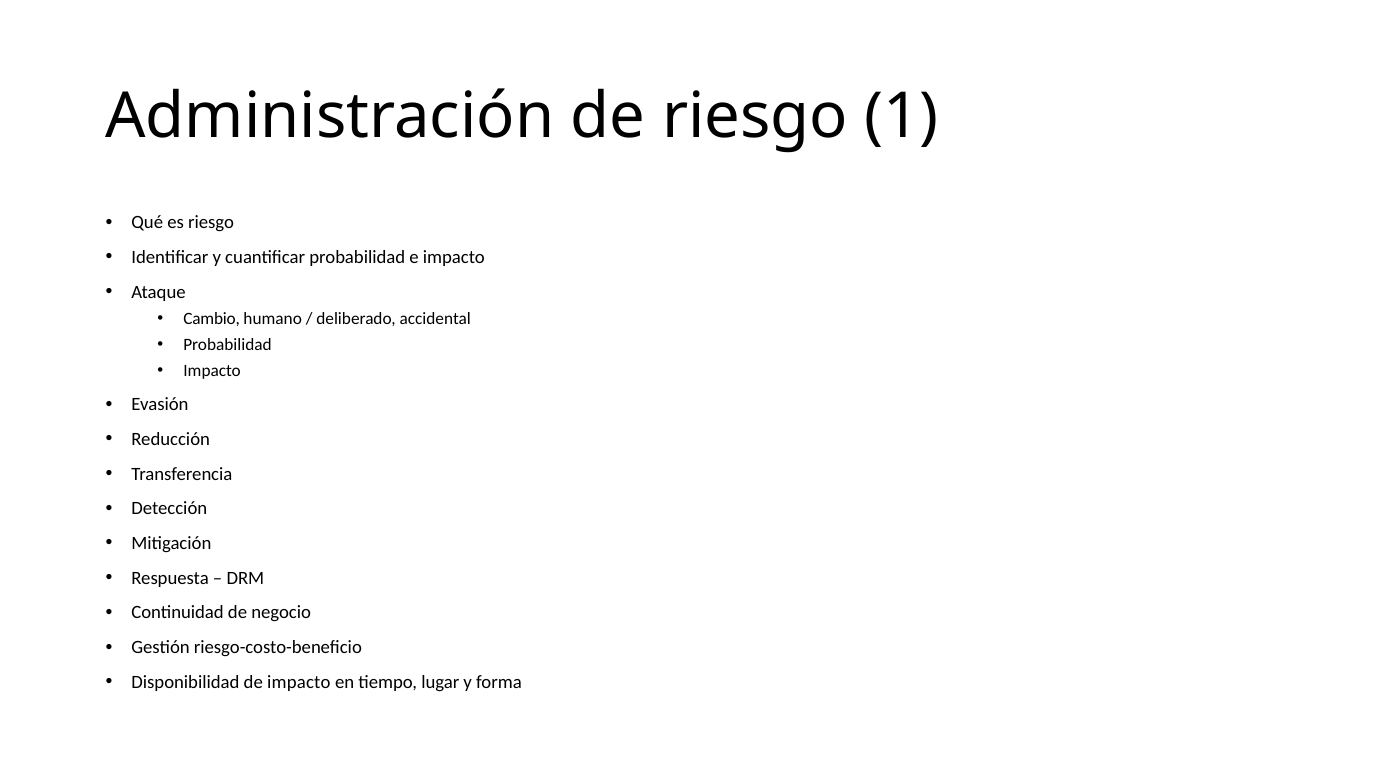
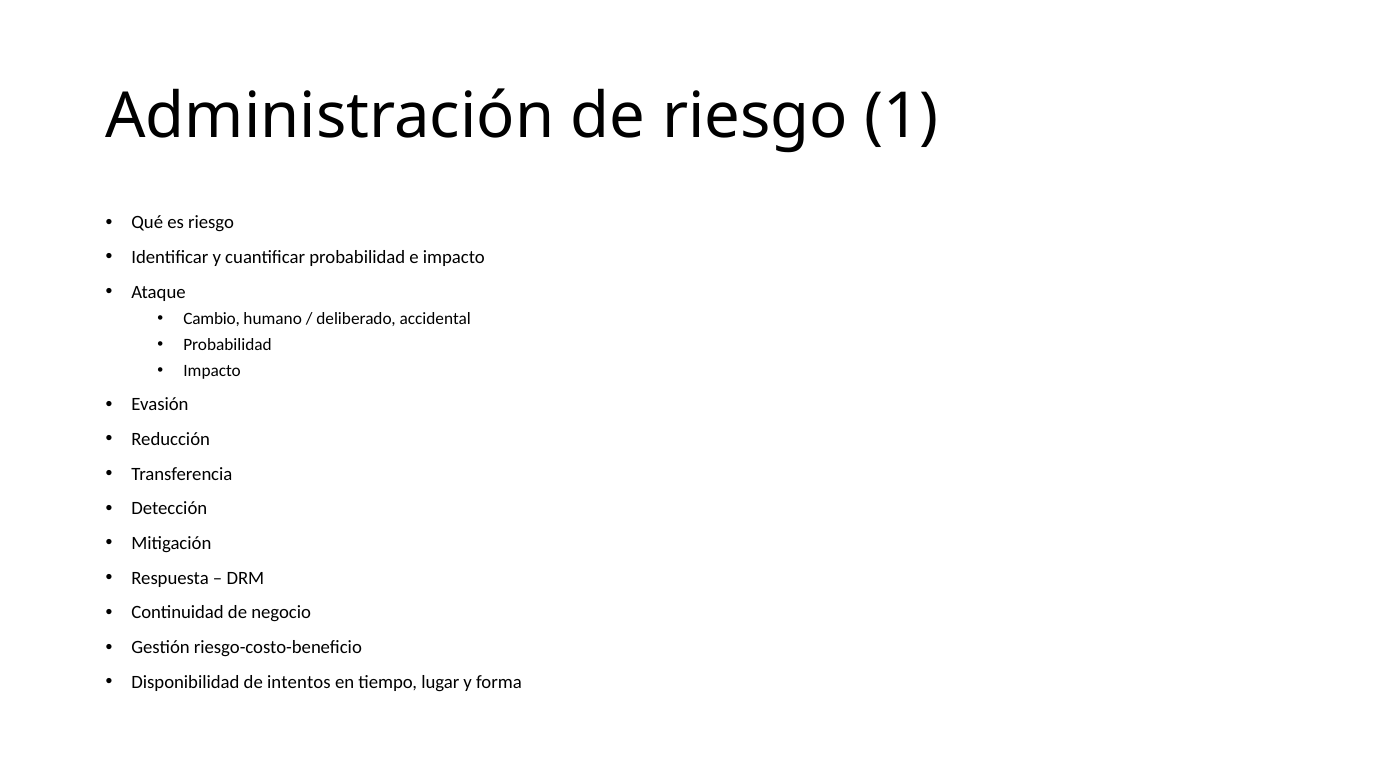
de impacto: impacto -> intentos (299, 682)
